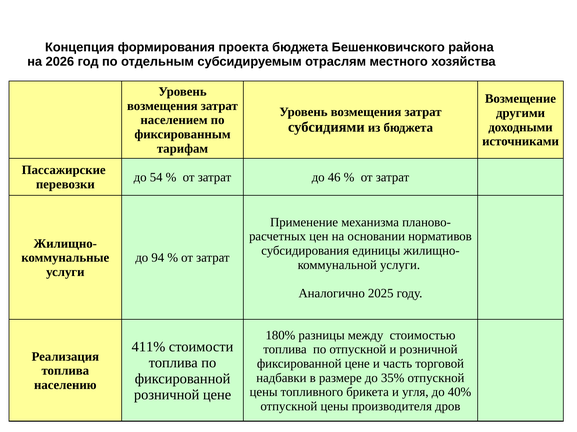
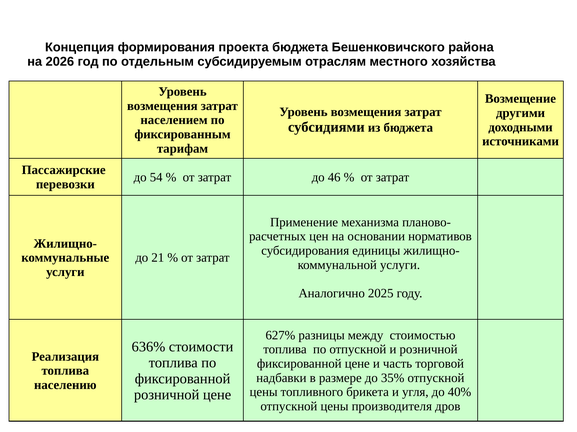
94: 94 -> 21 (158, 258)
180%: 180% -> 627% (280, 336)
411%: 411% -> 636% (148, 347)
